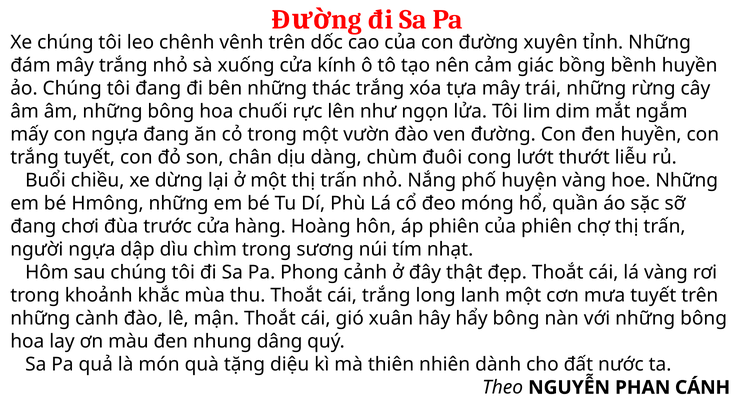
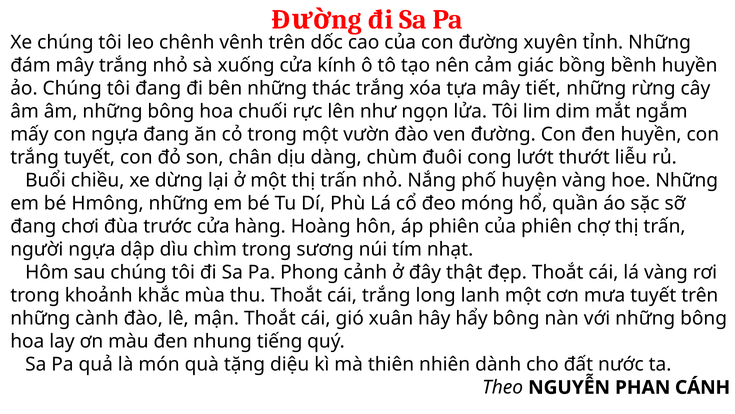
trái: trái -> tiết (543, 89)
dâng: dâng -> tiếng (280, 341)
